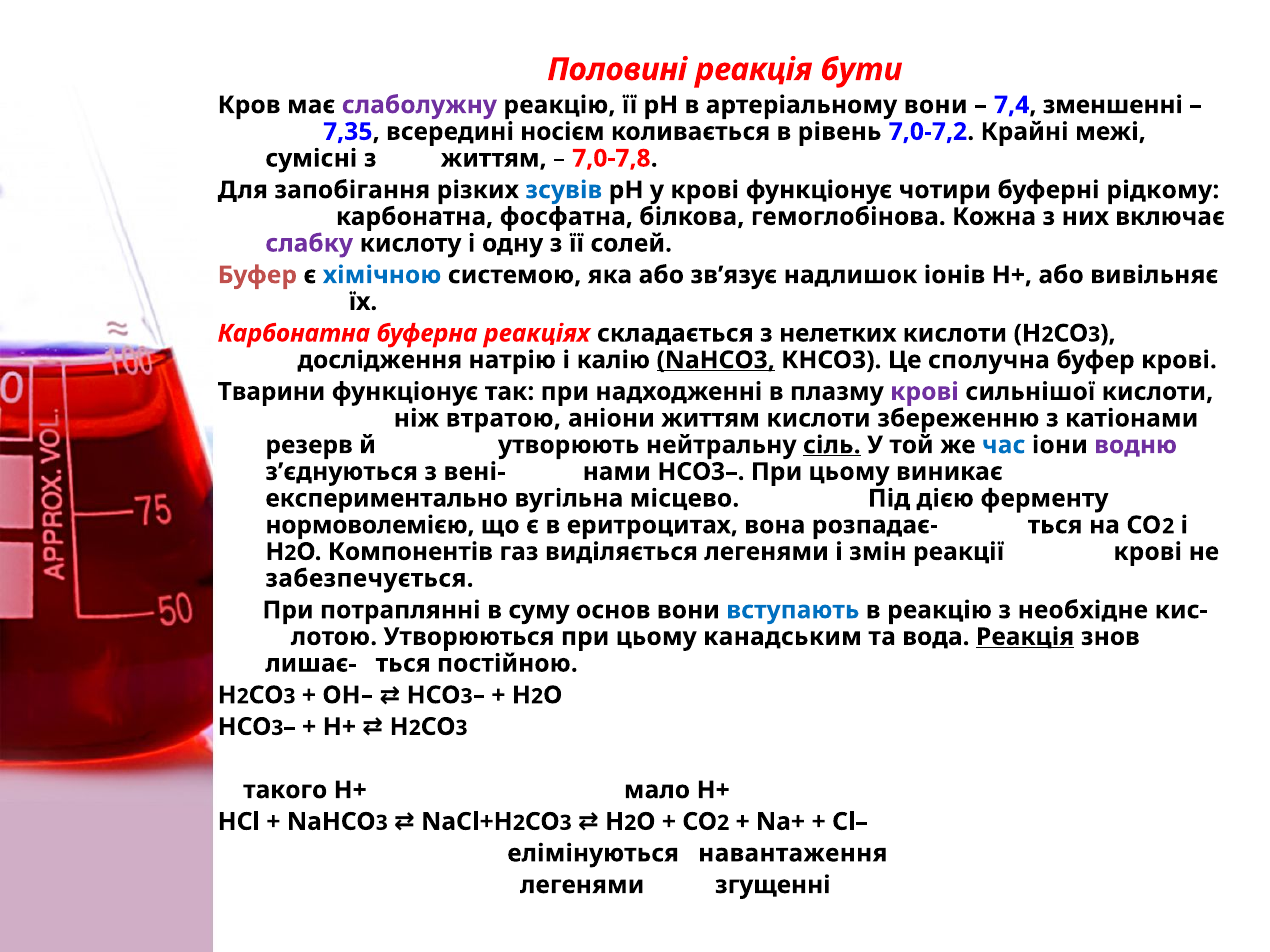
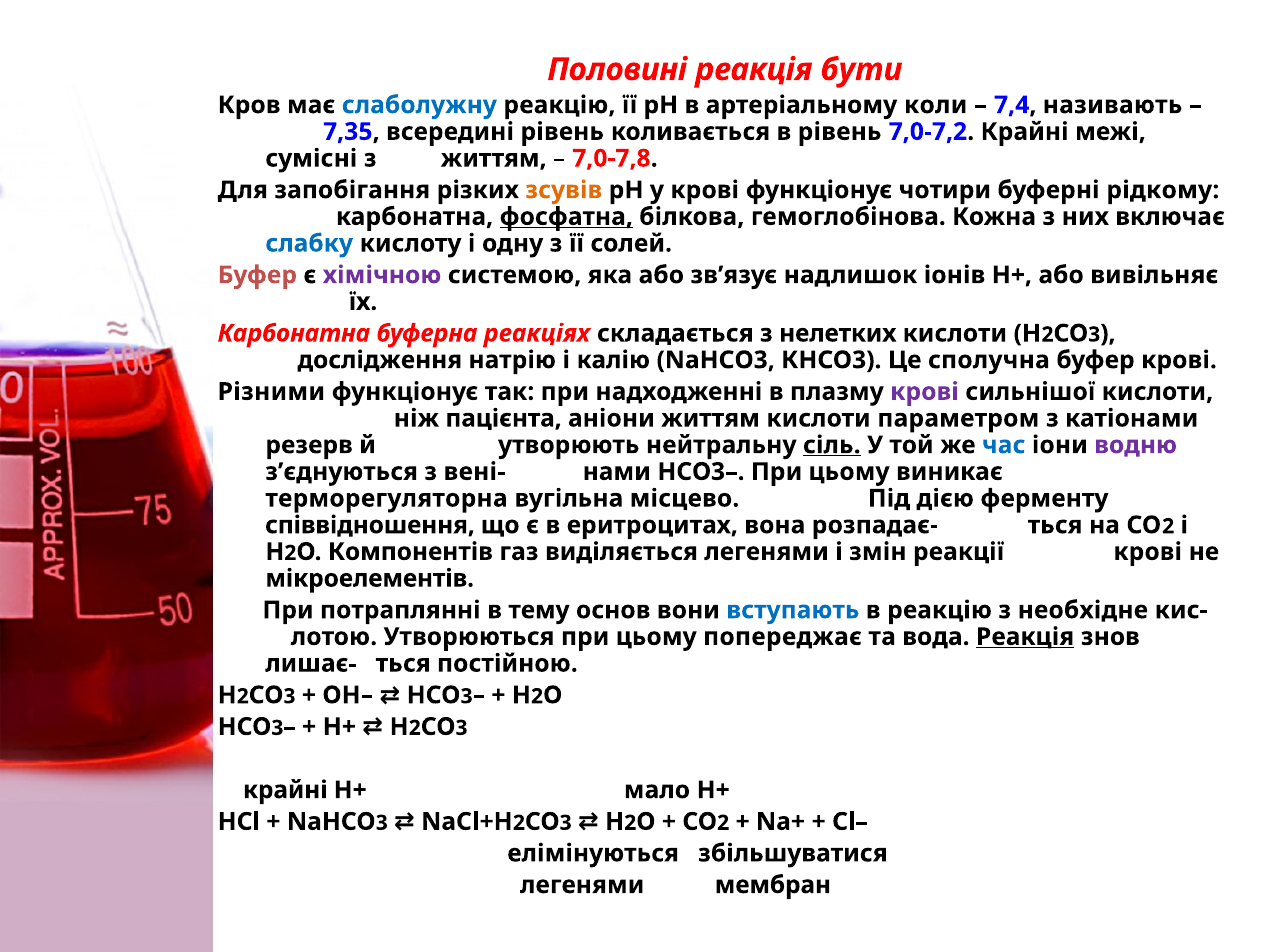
слаболужну colour: purple -> blue (419, 105)
артеріальному вони: вони -> коли (936, 105)
зменшенні: зменшенні -> називають (1113, 105)
всередині носієм: носієм -> рівень (562, 132)
зсувів colour: blue -> orange (564, 190)
фосфатна underline: none -> present (566, 217)
слабку colour: purple -> blue (309, 244)
хімічною colour: blue -> purple (382, 275)
NаНСО3 underline: present -> none (716, 360)
Тварини: Тварини -> Різними (271, 392)
втратою: втратою -> пацієнта (504, 419)
збереженню: збереженню -> параметром (958, 419)
експериментально: експериментально -> терморегуляторна (386, 499)
нормоволемією: нормоволемією -> співвідношення (370, 525)
забезпечується: забезпечується -> мікроелементів (370, 579)
суму: суму -> тему (539, 610)
канадським: канадським -> попереджає (783, 637)
такого: такого -> крайні (285, 790)
навантаження: навантаження -> збільшуватися (793, 854)
згущенні: згущенні -> мембран (773, 885)
